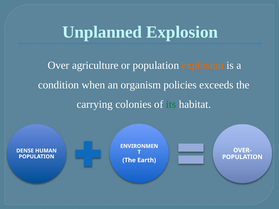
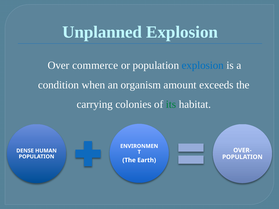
agriculture: agriculture -> commerce (95, 65)
explosion colour: orange -> blue (203, 65)
policies: policies -> amount (180, 85)
